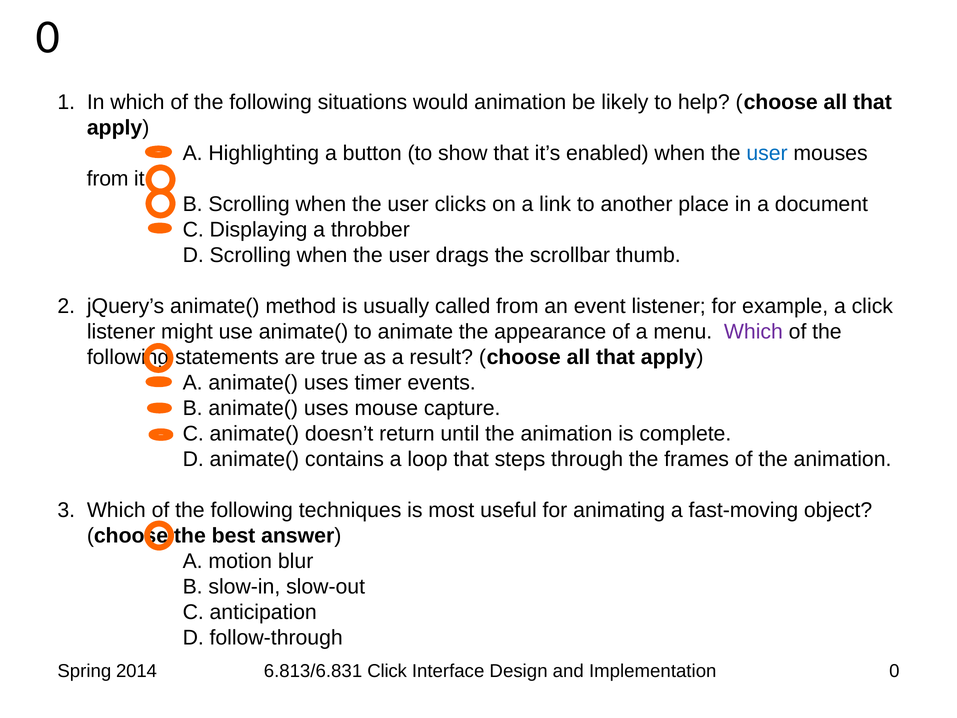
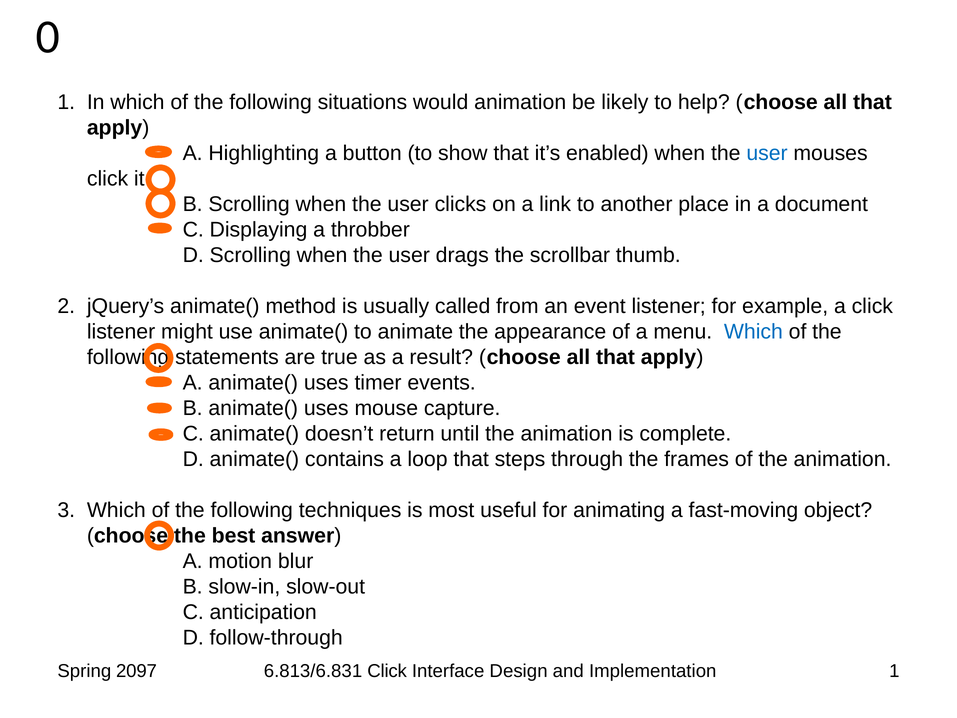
from: from -> click (108, 178)
Which colour: purple -> blue (753, 332)
2014: 2014 -> 2097 (137, 671)
Implementation 0: 0 -> 1 (894, 671)
